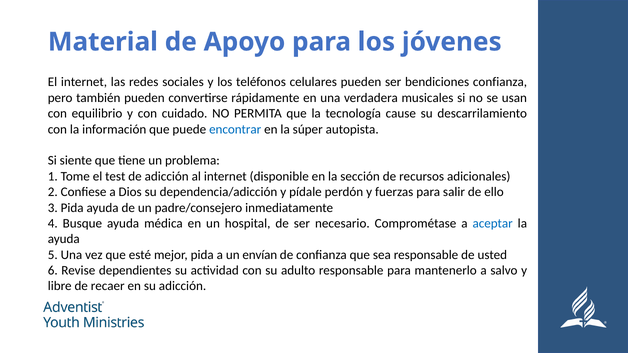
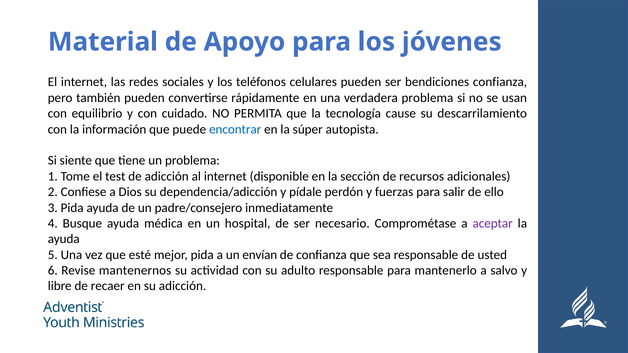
verdadera musicales: musicales -> problema (427, 98)
aceptar colour: blue -> purple (493, 224)
dependientes: dependientes -> mantenernos (135, 271)
